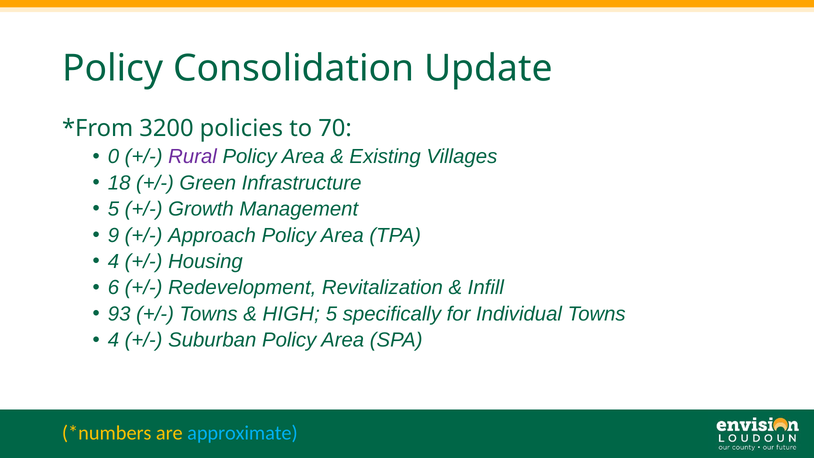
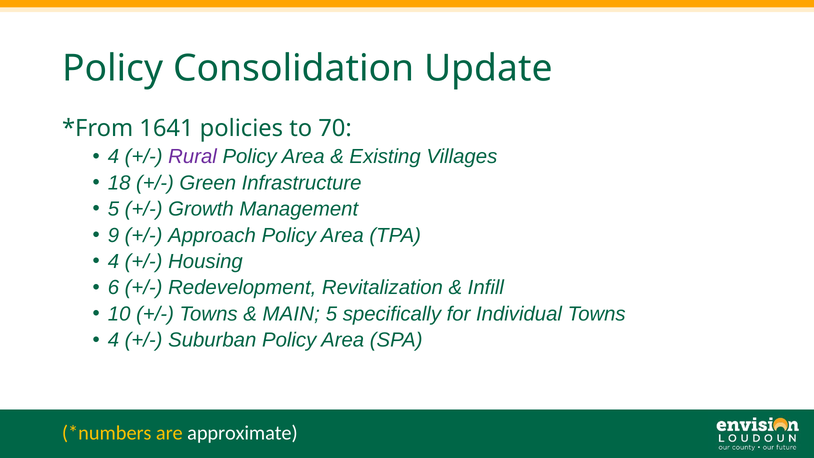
3200: 3200 -> 1641 (167, 129)
0: 0 -> 4 (114, 157)
93: 93 -> 10 (119, 314)
HIGH: HIGH -> MAIN (291, 314)
approximate colour: light blue -> white (242, 433)
